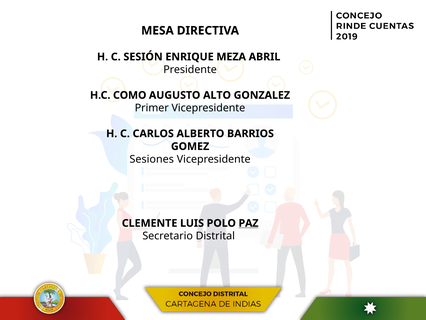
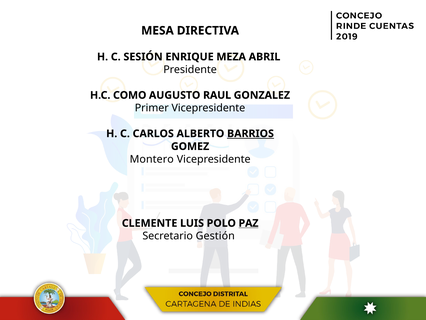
ALTO: ALTO -> RAUL (217, 95)
BARRIOS underline: none -> present (251, 133)
Sesiones: Sesiones -> Montero (152, 159)
Distrital: Distrital -> Gestión (215, 236)
